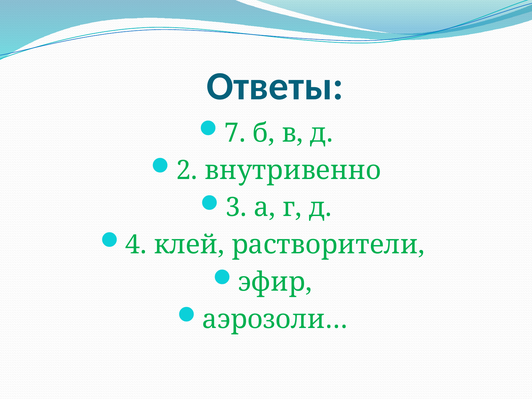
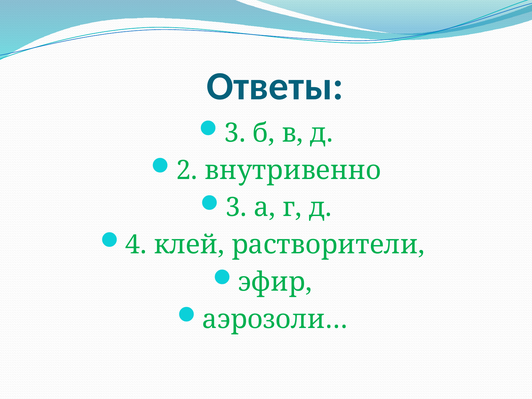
7: 7 -> 3 (235, 133)
